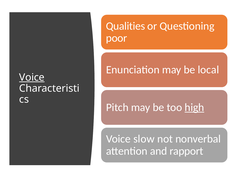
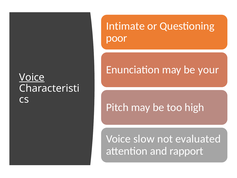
Qualities: Qualities -> Intimate (125, 26)
local: local -> your (208, 70)
high underline: present -> none (194, 107)
nonverbal: nonverbal -> evaluated (198, 139)
